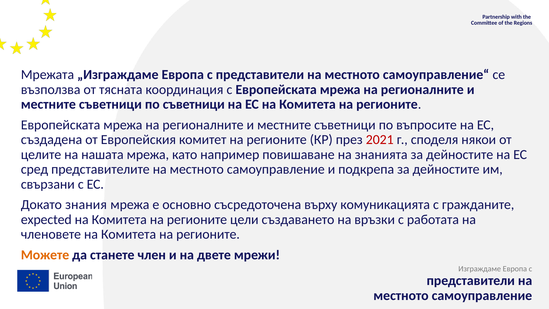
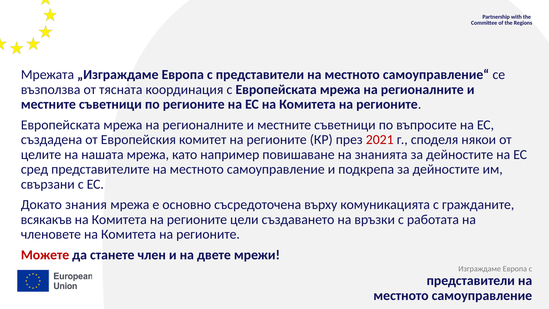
по съветници: съветници -> регионите (194, 104)
expected: expected -> всякакъв (46, 219)
Можете colour: orange -> red (45, 255)
